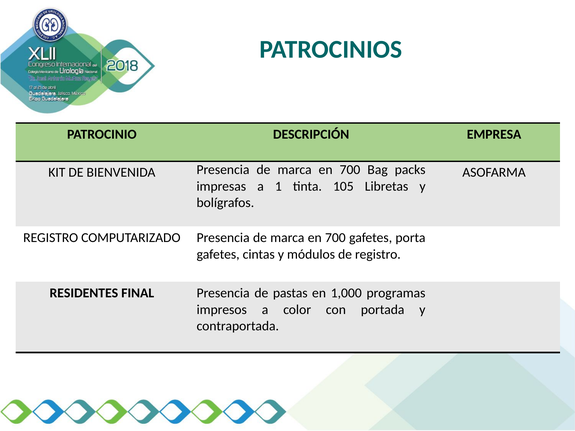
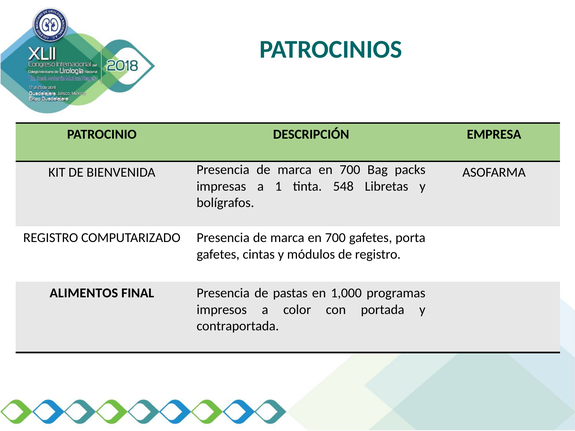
105: 105 -> 548 (343, 186)
RESIDENTES: RESIDENTES -> ALIMENTOS (84, 293)
